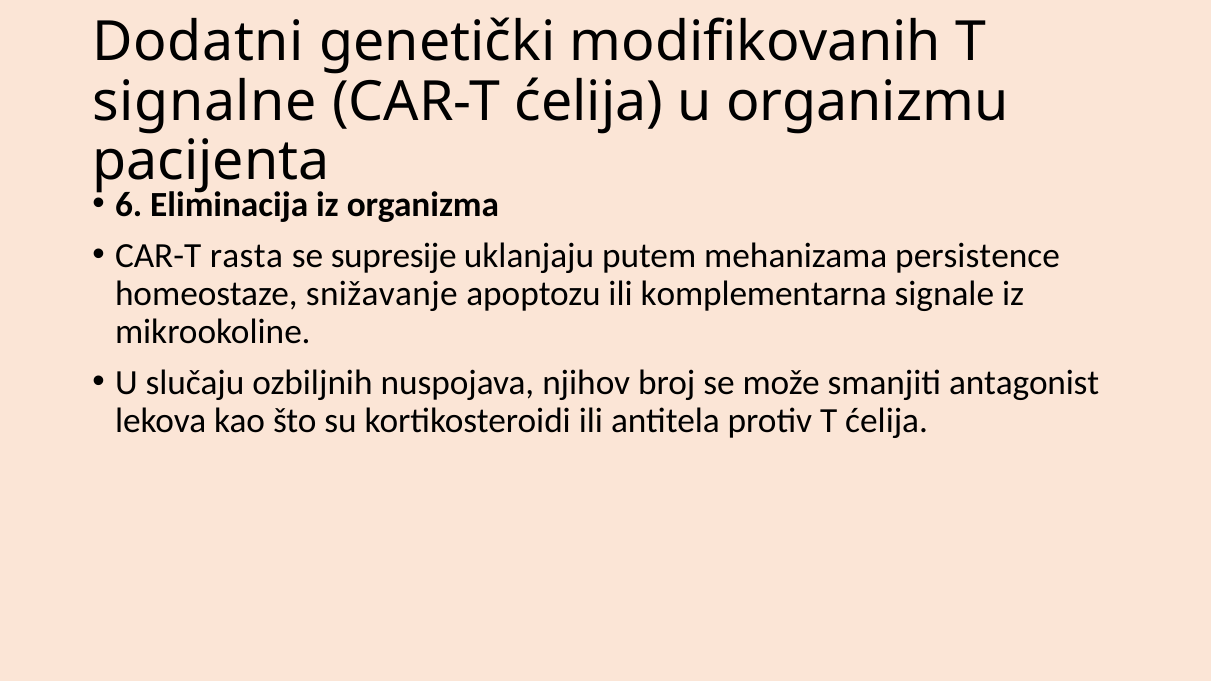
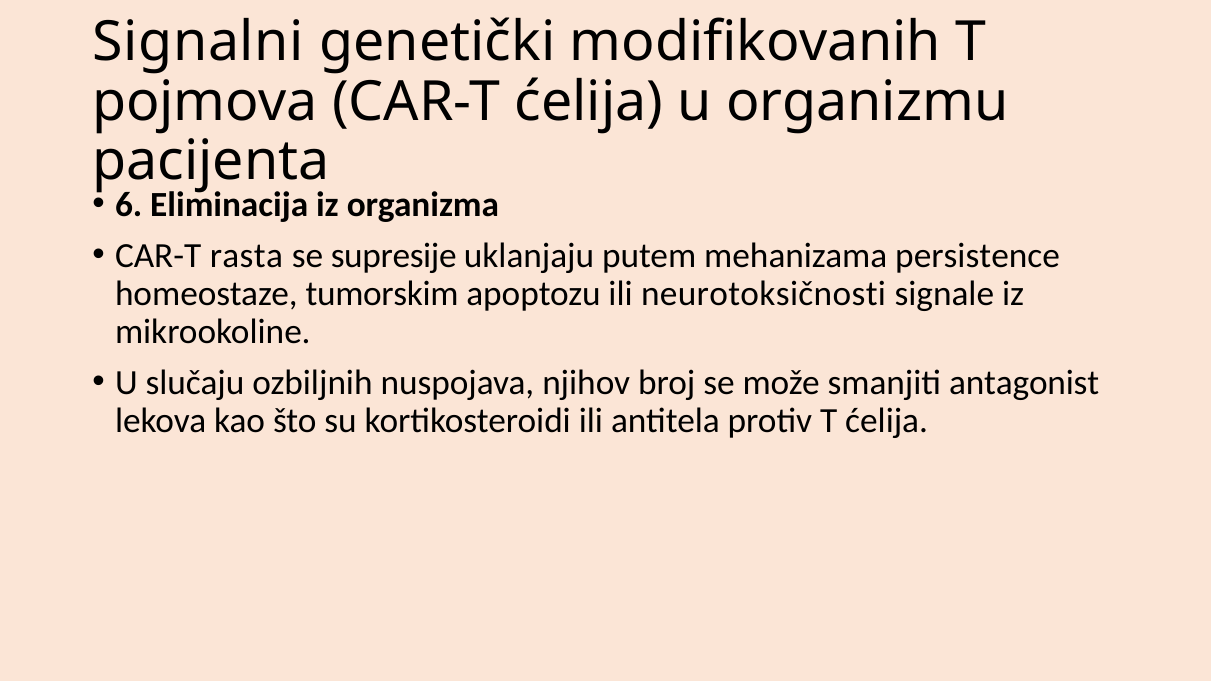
Dodatni: Dodatni -> Signalni (198, 42)
signalne: signalne -> pojmova (205, 102)
snižavanje: snižavanje -> tumorskim (382, 294)
komplementarna: komplementarna -> neurotoksičnosti (764, 294)
